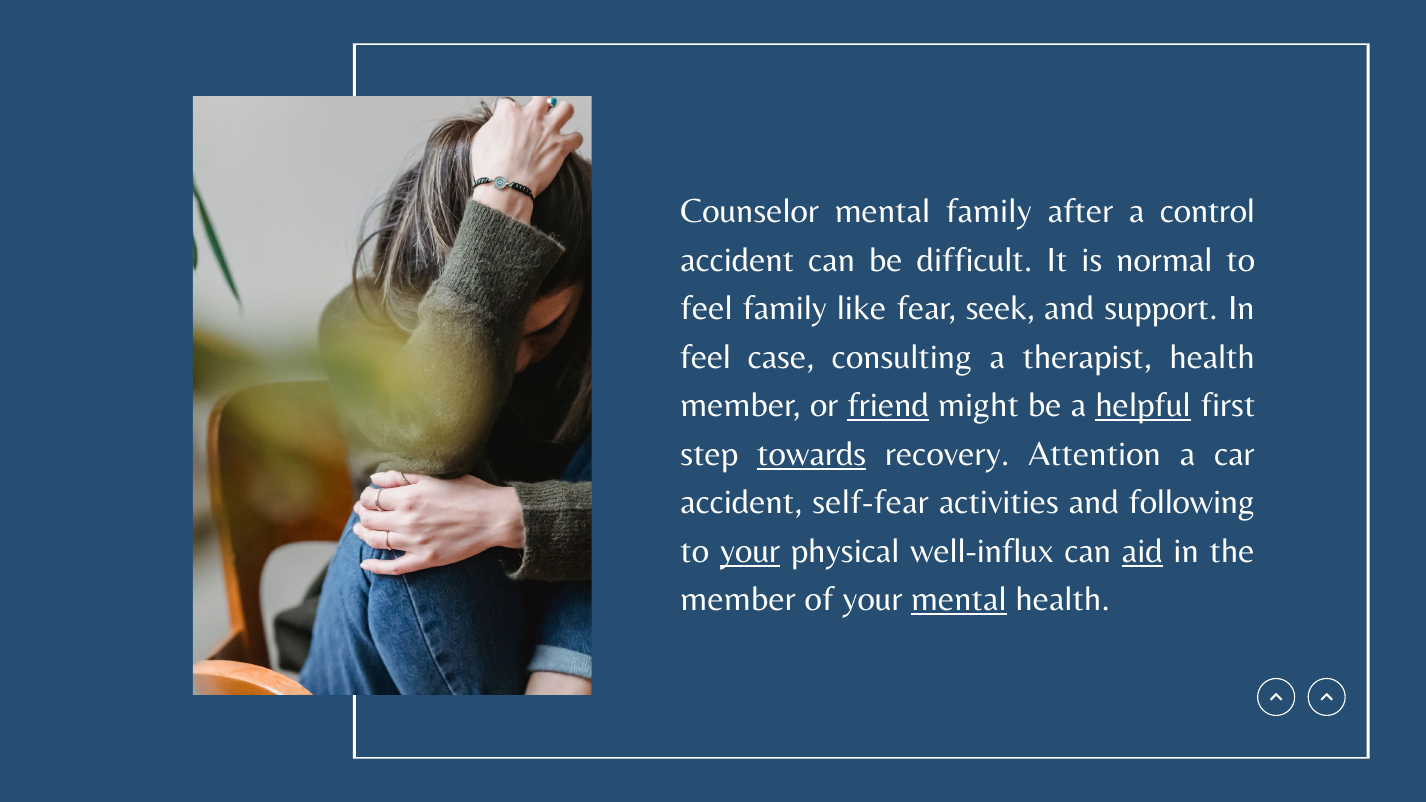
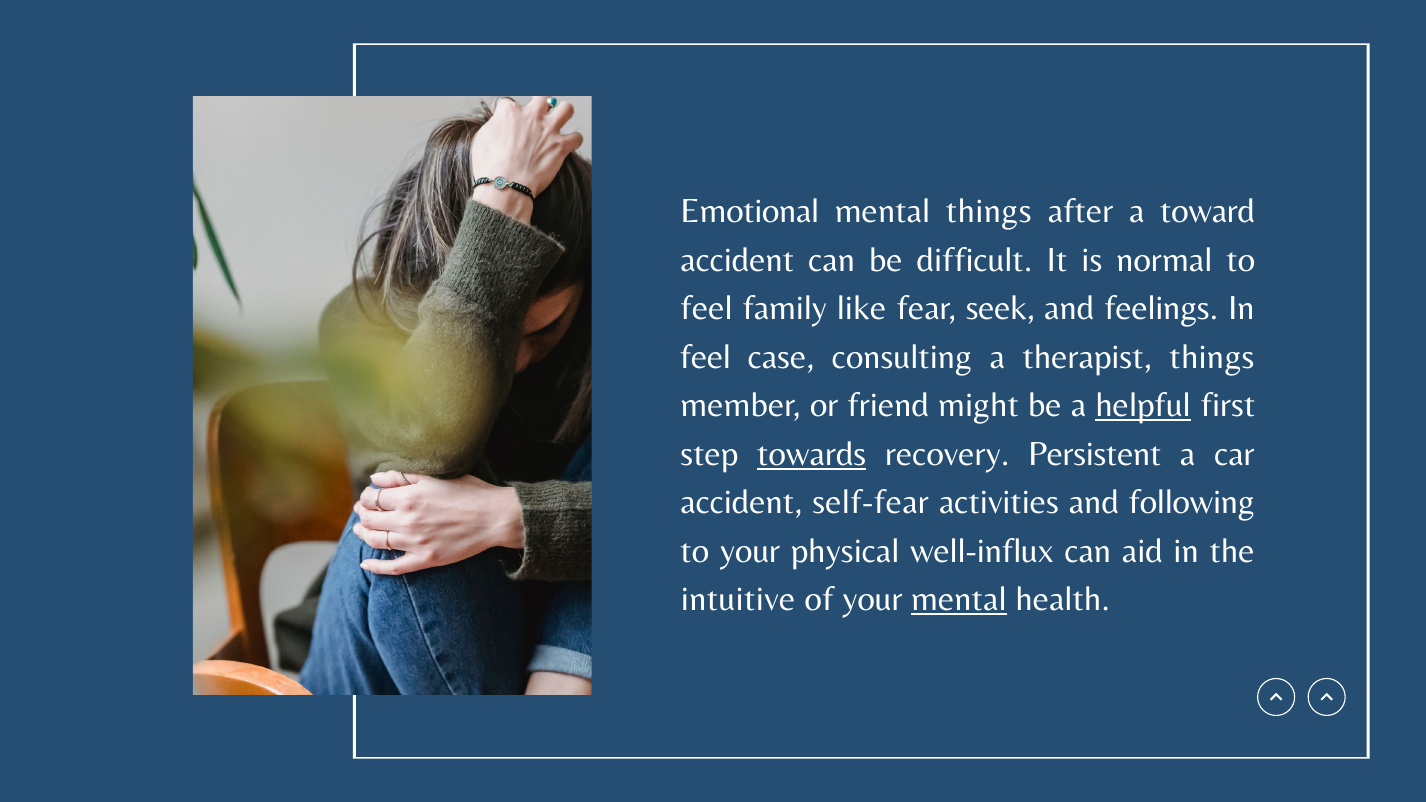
Counselor: Counselor -> Emotional (750, 211)
mental family: family -> things (989, 211)
control: control -> toward (1208, 211)
support: support -> feelings (1161, 308)
therapist health: health -> things (1212, 357)
friend underline: present -> none (888, 405)
Attention: Attention -> Persistent (1095, 454)
your underline: present -> none (750, 551)
aid underline: present -> none (1142, 551)
member: member -> intuitive (738, 599)
